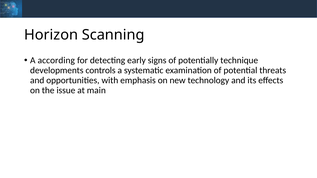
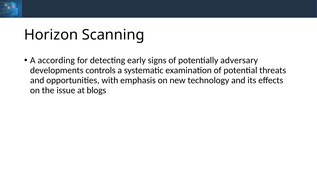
technique: technique -> adversary (239, 61)
main: main -> blogs (96, 90)
